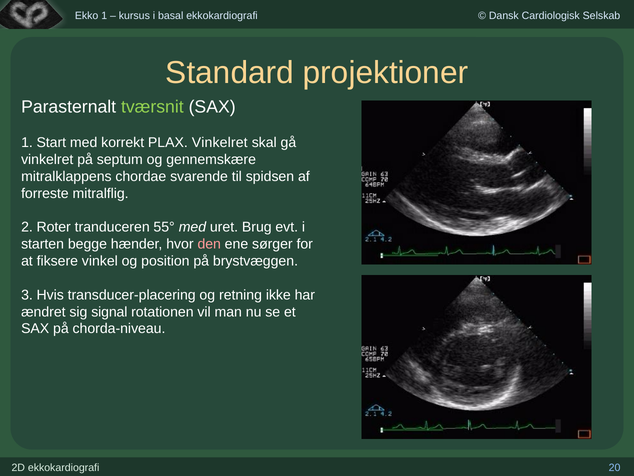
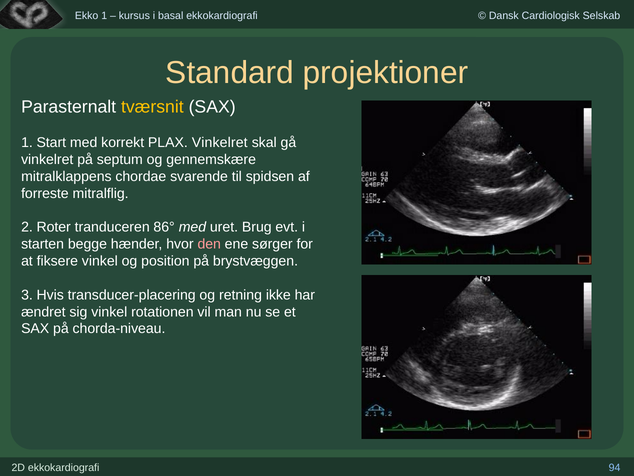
tværsnit colour: light green -> yellow (152, 107)
55°: 55° -> 86° (164, 227)
sig signal: signal -> vinkel (109, 312)
20: 20 -> 94 (615, 467)
